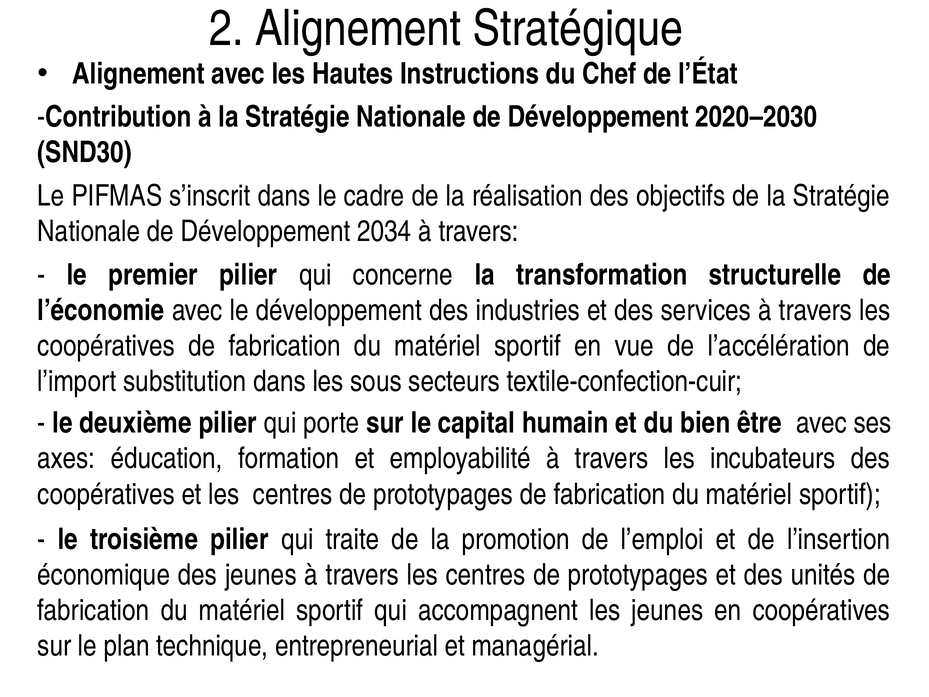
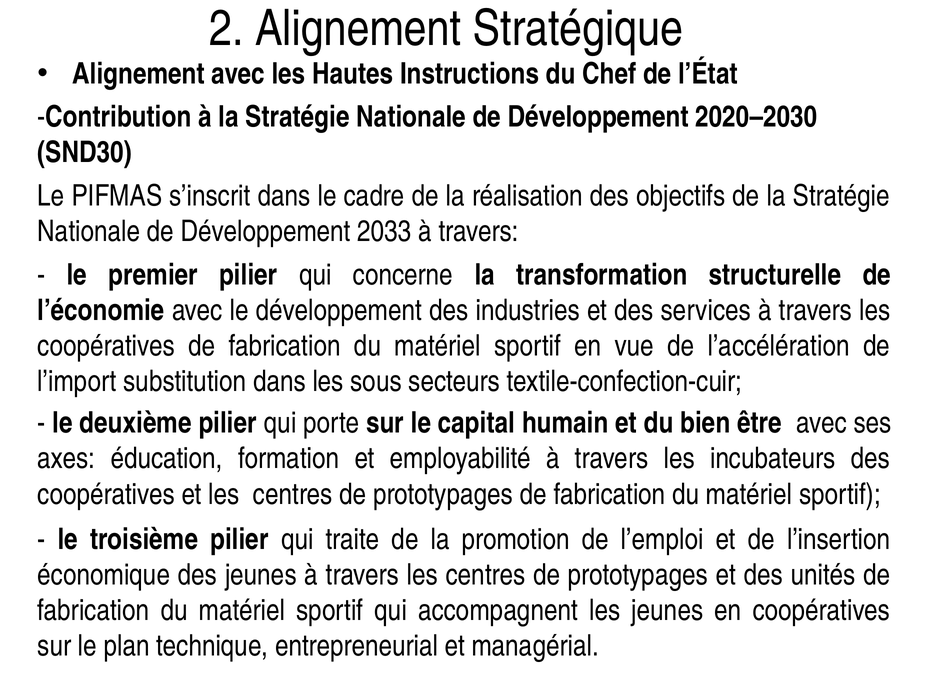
2034: 2034 -> 2033 (384, 231)
